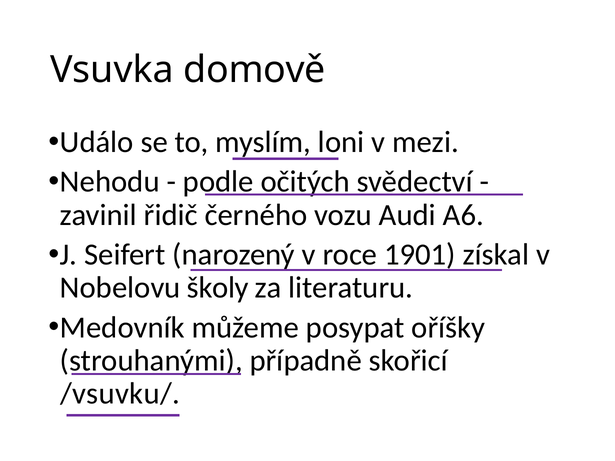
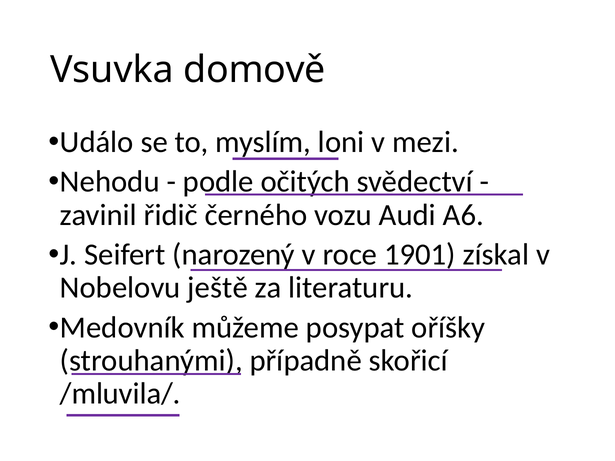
školy: školy -> ještě (218, 288)
/vsuvku/: /vsuvku/ -> /mluvila/ (120, 394)
